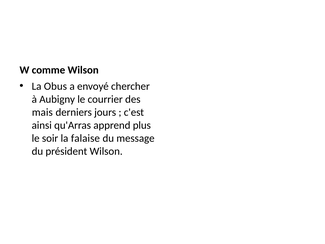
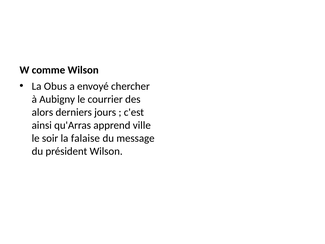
mais: mais -> alors (42, 112)
plus: plus -> ville (142, 125)
